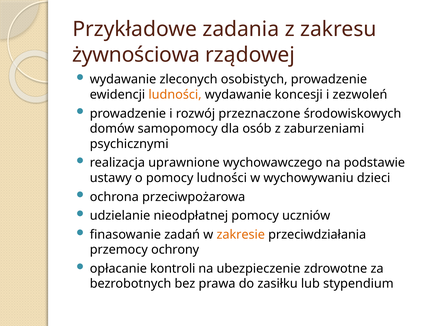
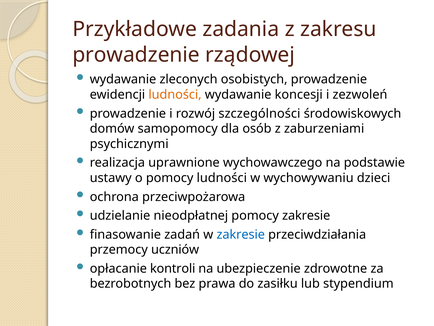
żywnościowa: żywnościowa -> prowadzenie (136, 55)
przeznaczone: przeznaczone -> szczególności (259, 113)
pomocy uczniów: uczniów -> zakresie (306, 215)
zakresie colour: orange -> blue (241, 234)
ochrony: ochrony -> uczniów (175, 249)
